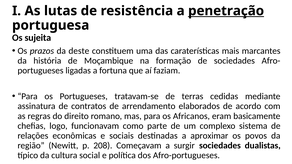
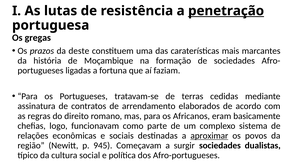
sujeita: sujeita -> gregas (38, 38)
aproximar underline: none -> present (209, 136)
208: 208 -> 945 (103, 146)
